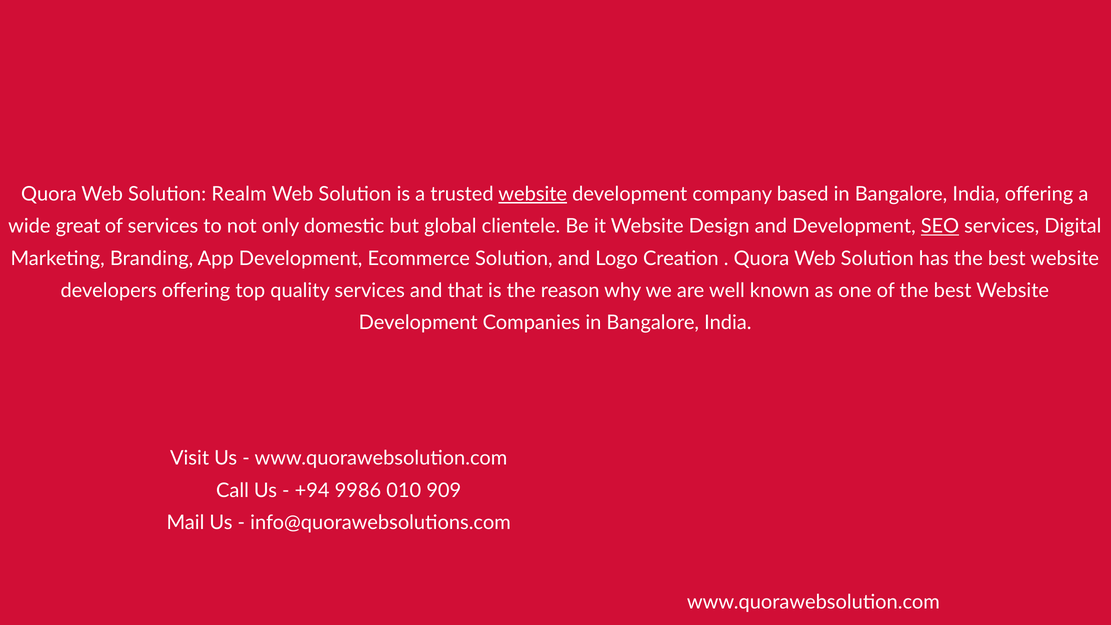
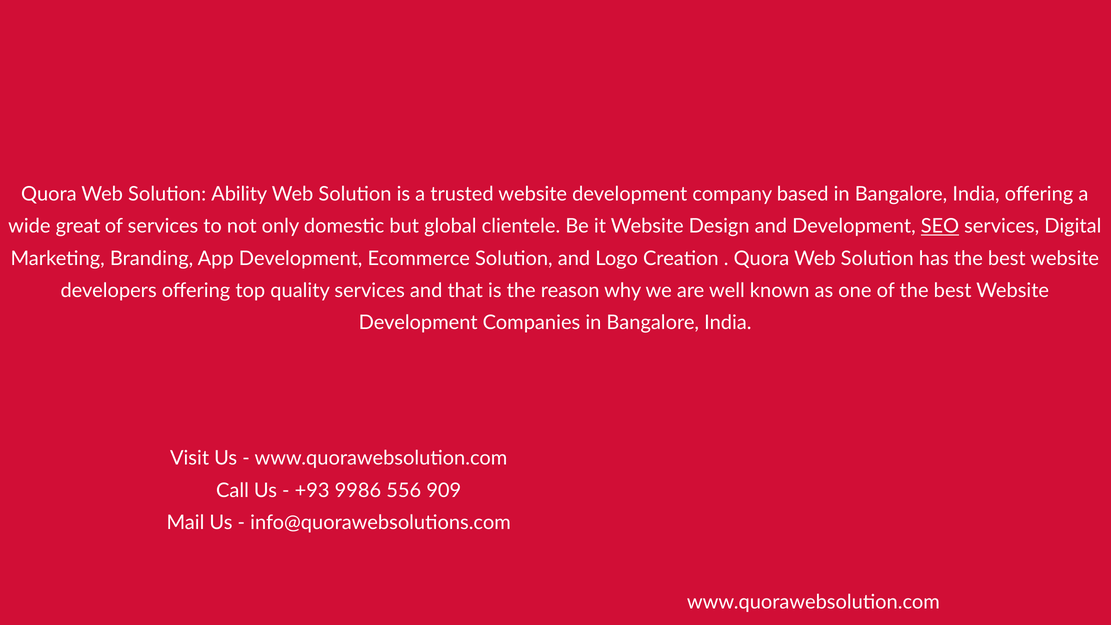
Realm: Realm -> Ability (239, 194)
website underline: present -> none (533, 194)
+94: +94 -> +93 (312, 490)
010: 010 -> 556 (404, 490)
